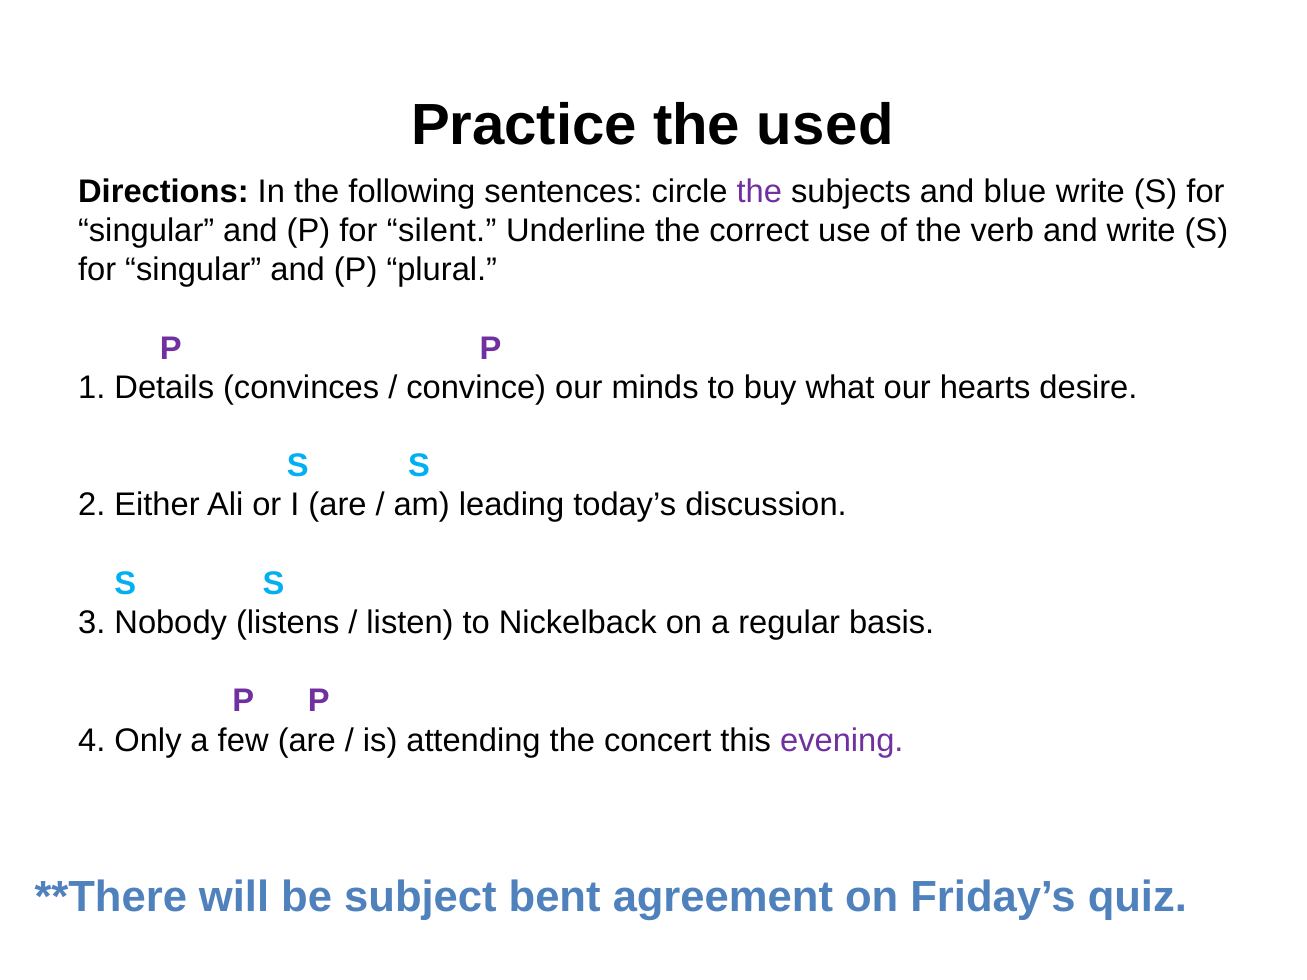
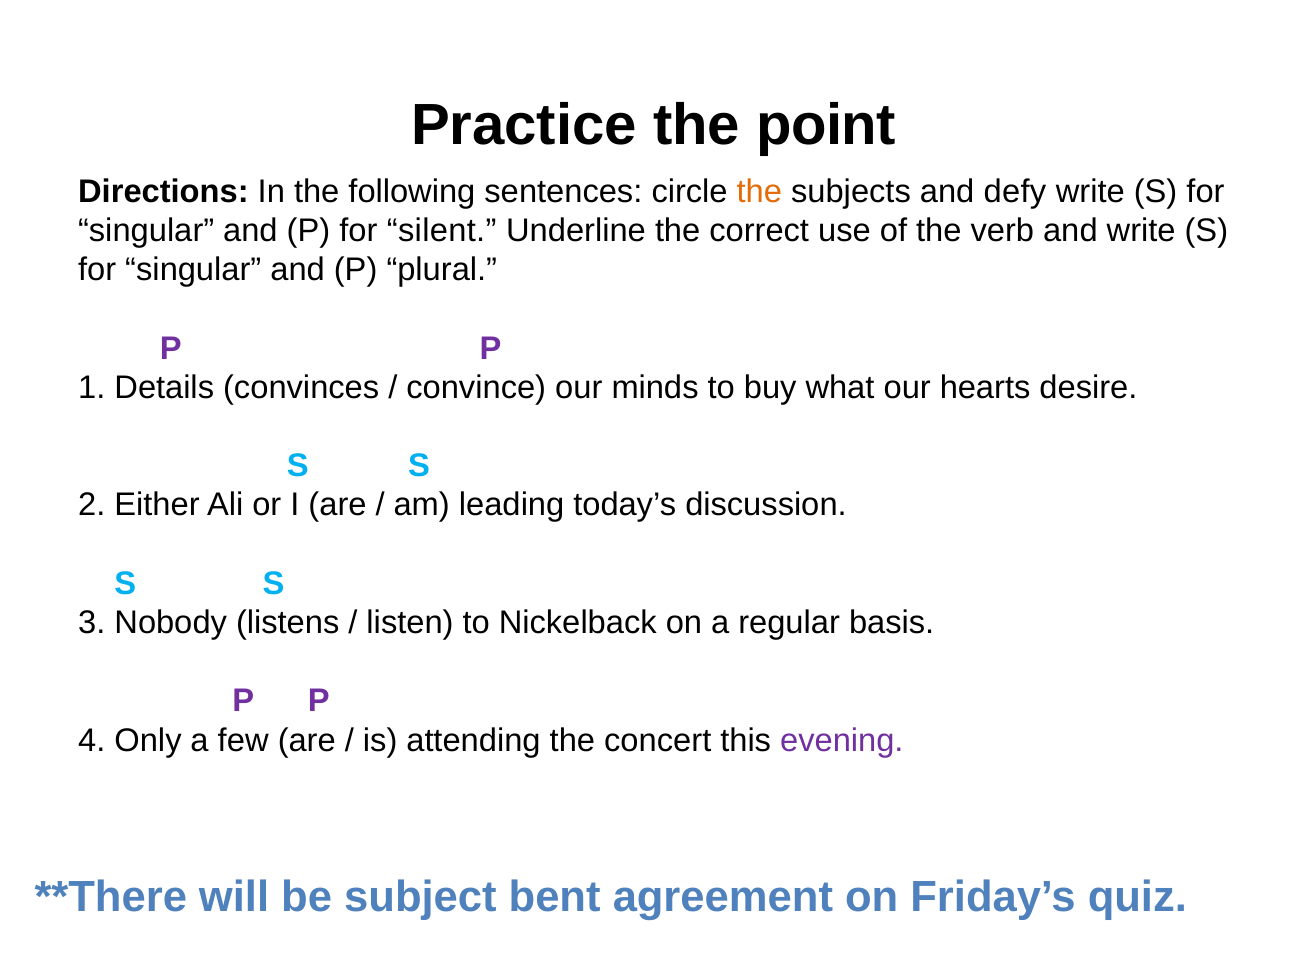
used: used -> point (826, 125)
the colour: purple -> orange (759, 192)
blue: blue -> defy (1015, 192)
